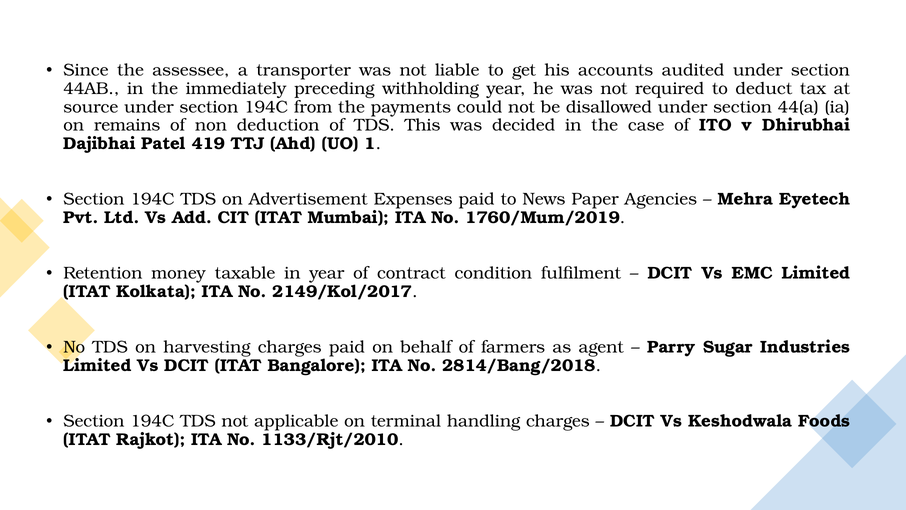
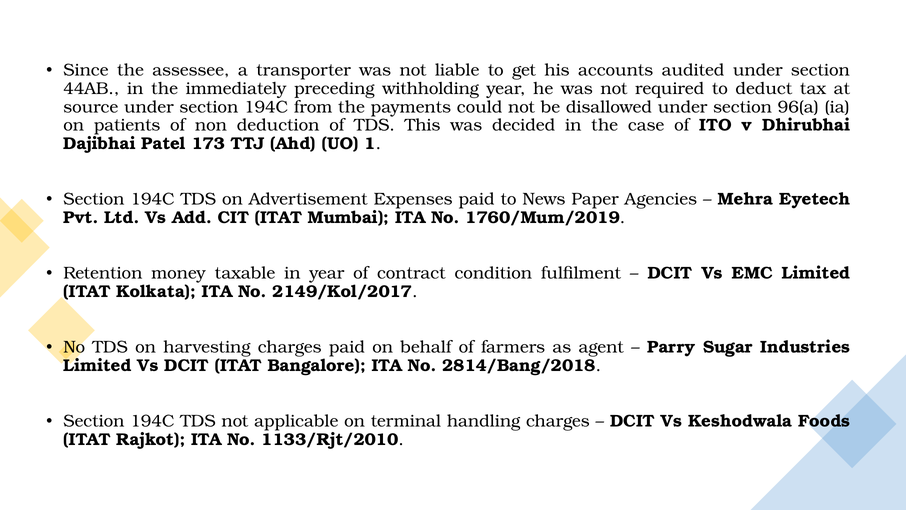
44(a: 44(a -> 96(a (798, 107)
remains: remains -> patients (127, 125)
419: 419 -> 173 (208, 144)
